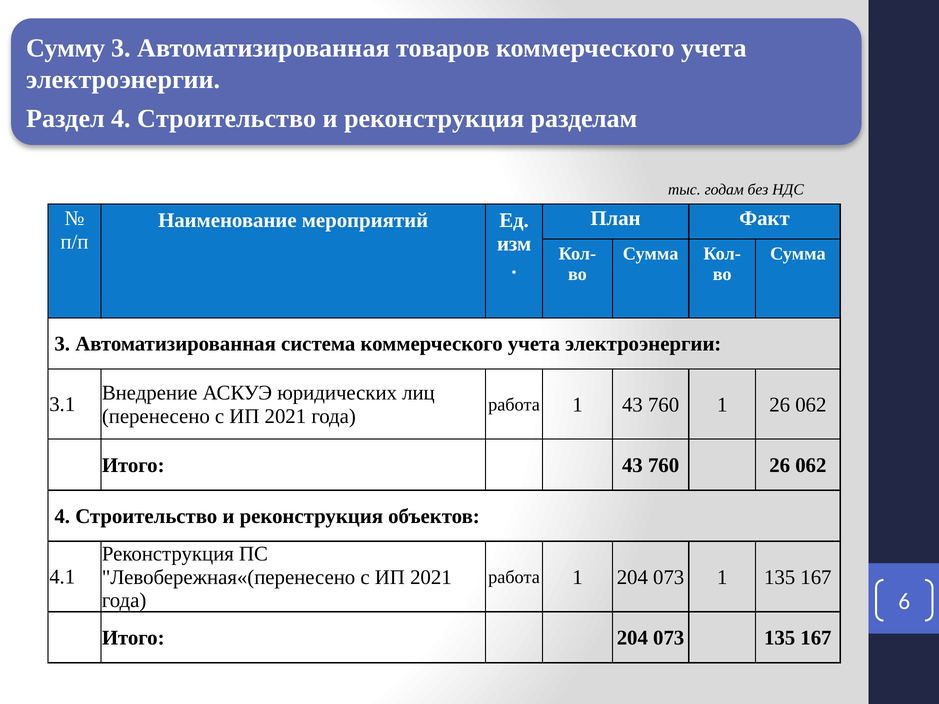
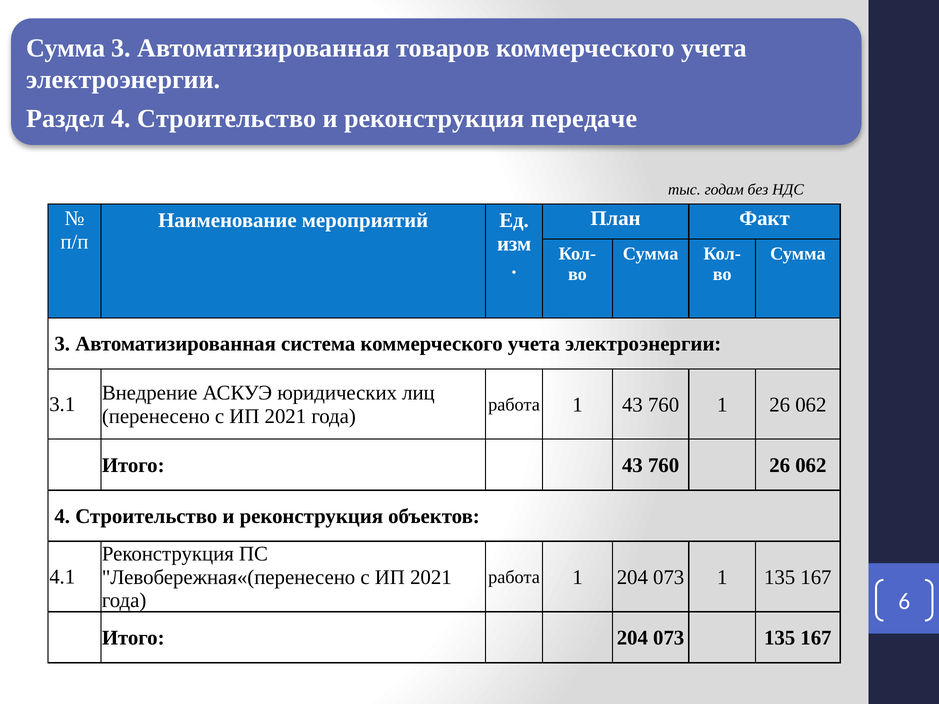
Сумму: Сумму -> Сумма (66, 48)
разделам: разделам -> передаче (584, 119)
